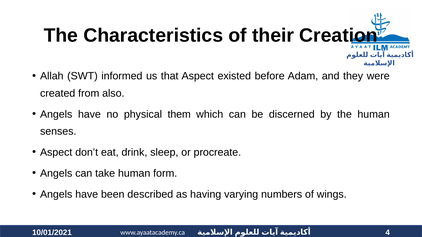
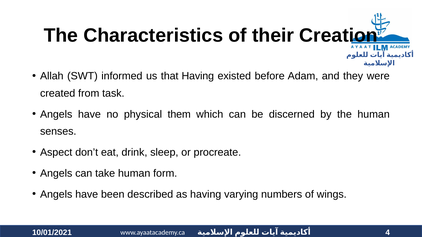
that Aspect: Aspect -> Having (198, 76)
also: also -> task (113, 93)
